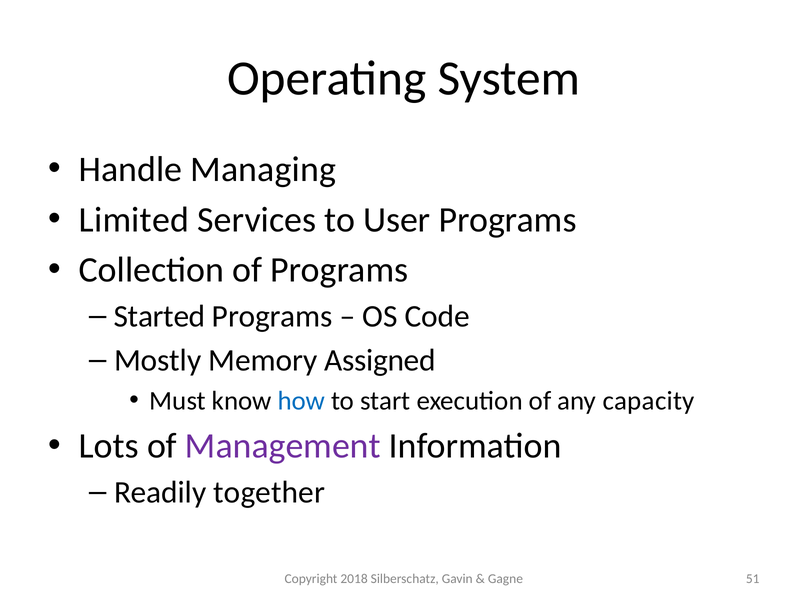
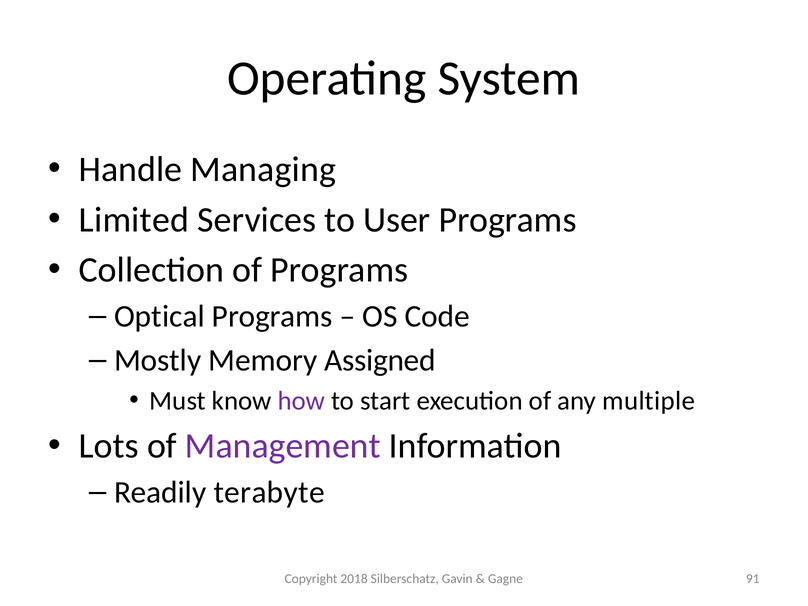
Started: Started -> Optical (159, 316)
how colour: blue -> purple (301, 401)
capacity: capacity -> multiple (649, 401)
together: together -> terabyte (269, 493)
51: 51 -> 91 (753, 579)
